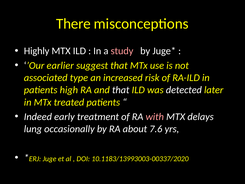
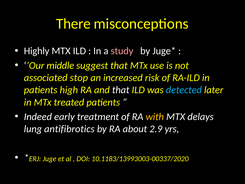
earlier: earlier -> middle (60, 65)
type: type -> stop (79, 78)
detected colour: white -> light blue (184, 90)
with colour: pink -> yellow (155, 117)
occasionally: occasionally -> antifibrotics (69, 129)
7.6: 7.6 -> 2.9 (156, 129)
